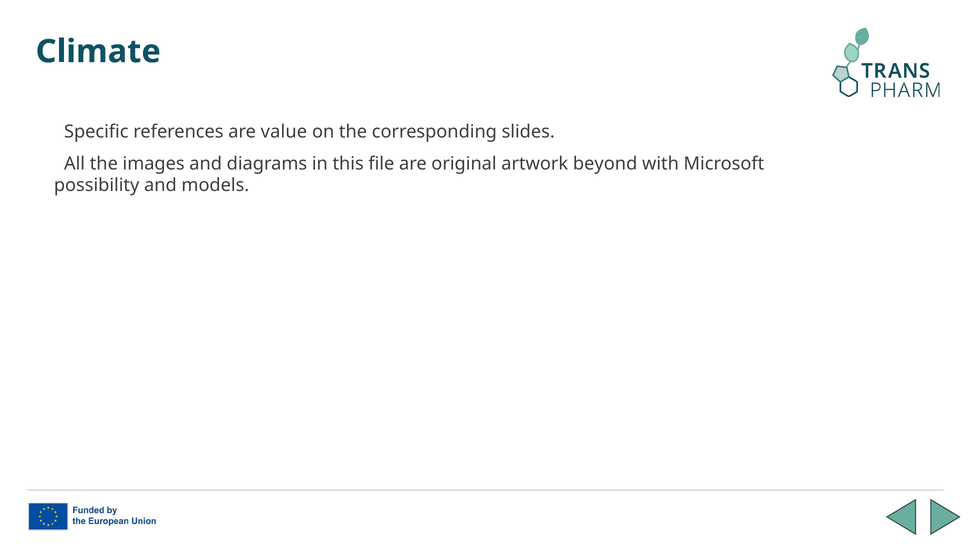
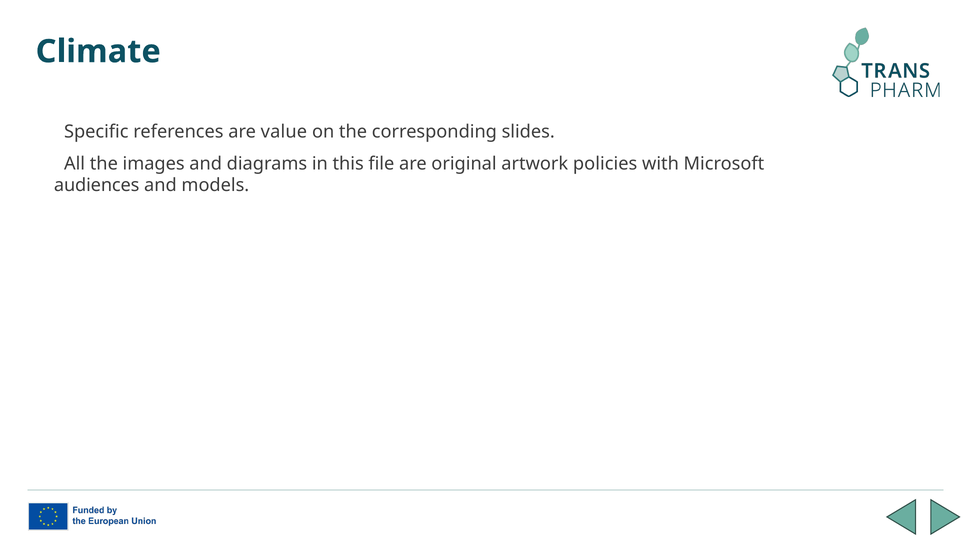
beyond: beyond -> policies (605, 164)
possibility: possibility -> audiences (97, 185)
